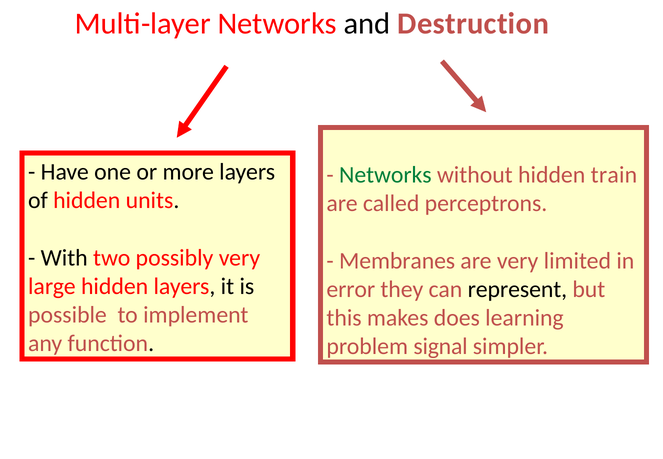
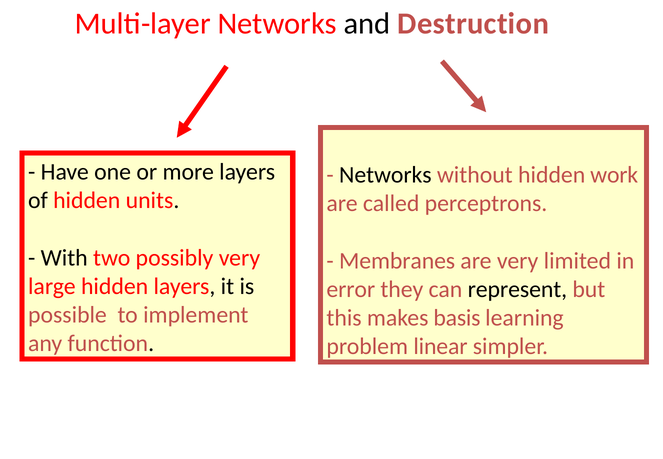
Networks colour: green -> black (385, 175)
train: train -> work (614, 175)
does: does -> basis (457, 318)
signal: signal -> linear (441, 346)
